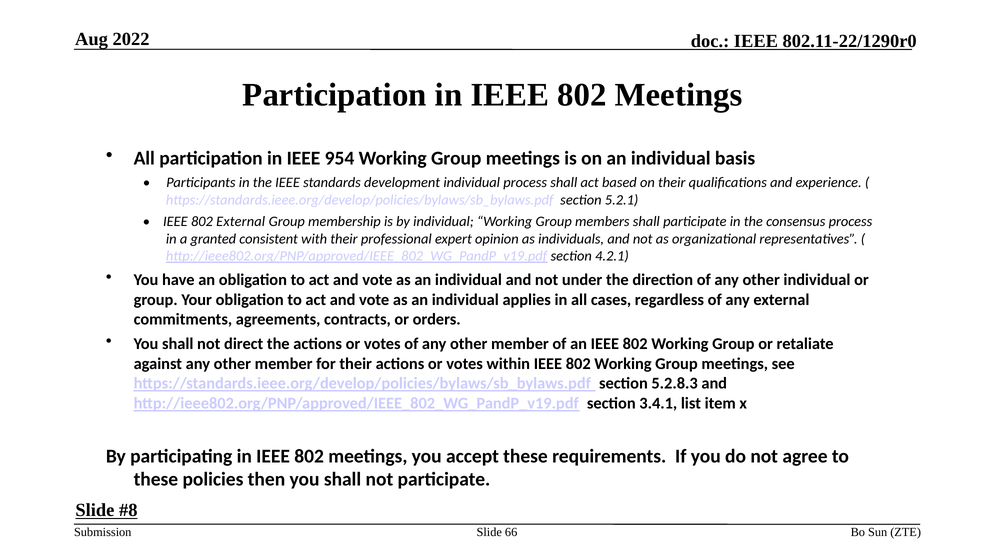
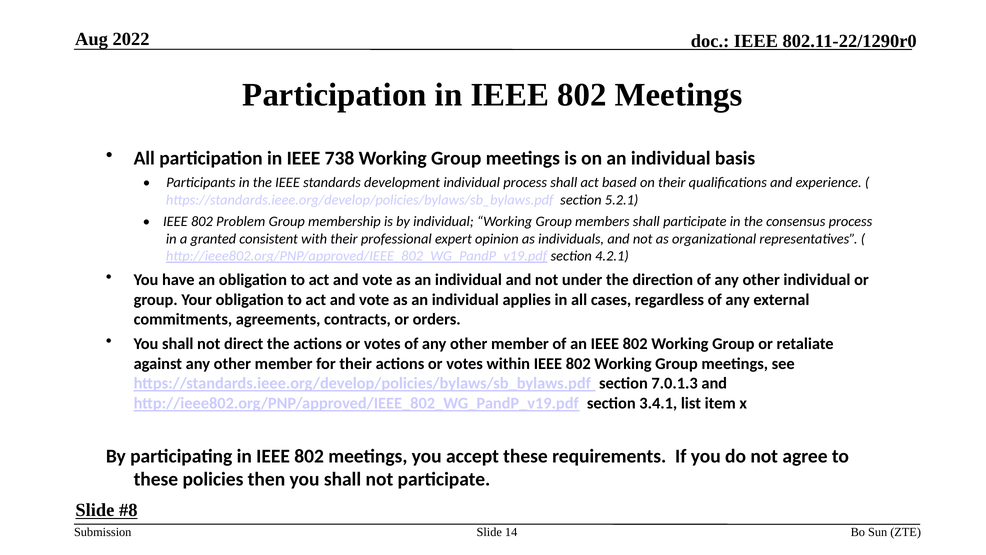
954: 954 -> 738 (340, 158)
802 External: External -> Problem (241, 221)
5.2.8.3: 5.2.8.3 -> 7.0.1.3 (675, 383)
66: 66 -> 14 (511, 532)
